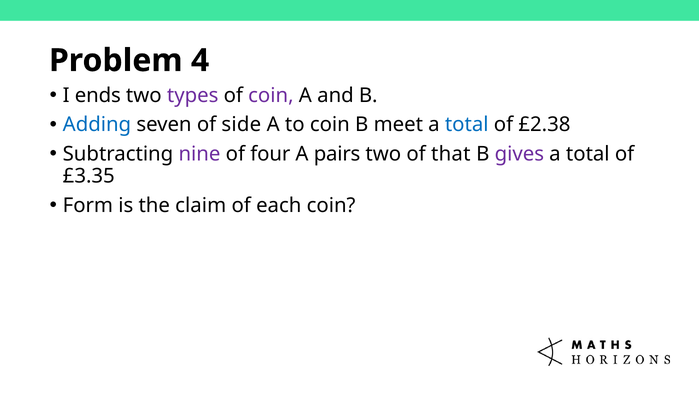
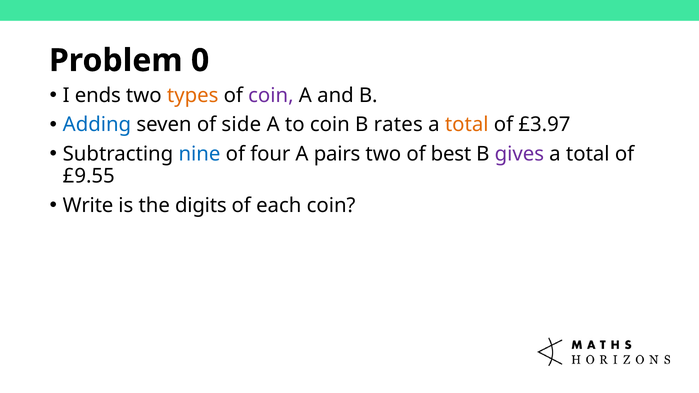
4: 4 -> 0 (200, 61)
types colour: purple -> orange (193, 95)
meet: meet -> rates (398, 125)
total colour: blue -> orange (467, 125)
£2.38: £2.38 -> £3.97 (544, 125)
nine colour: purple -> blue (199, 154)
that: that -> best (451, 154)
£3.35: £3.35 -> £9.55 (89, 176)
Form: Form -> Write (88, 205)
claim: claim -> digits (201, 205)
